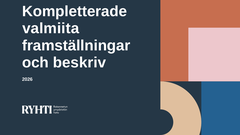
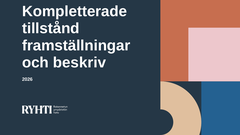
valmiita: valmiita -> tillstånd (51, 28)
